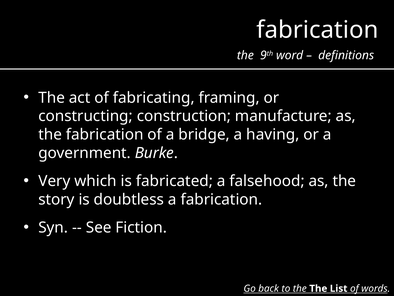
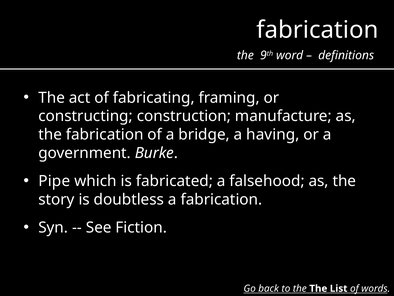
Very: Very -> Pipe (54, 181)
